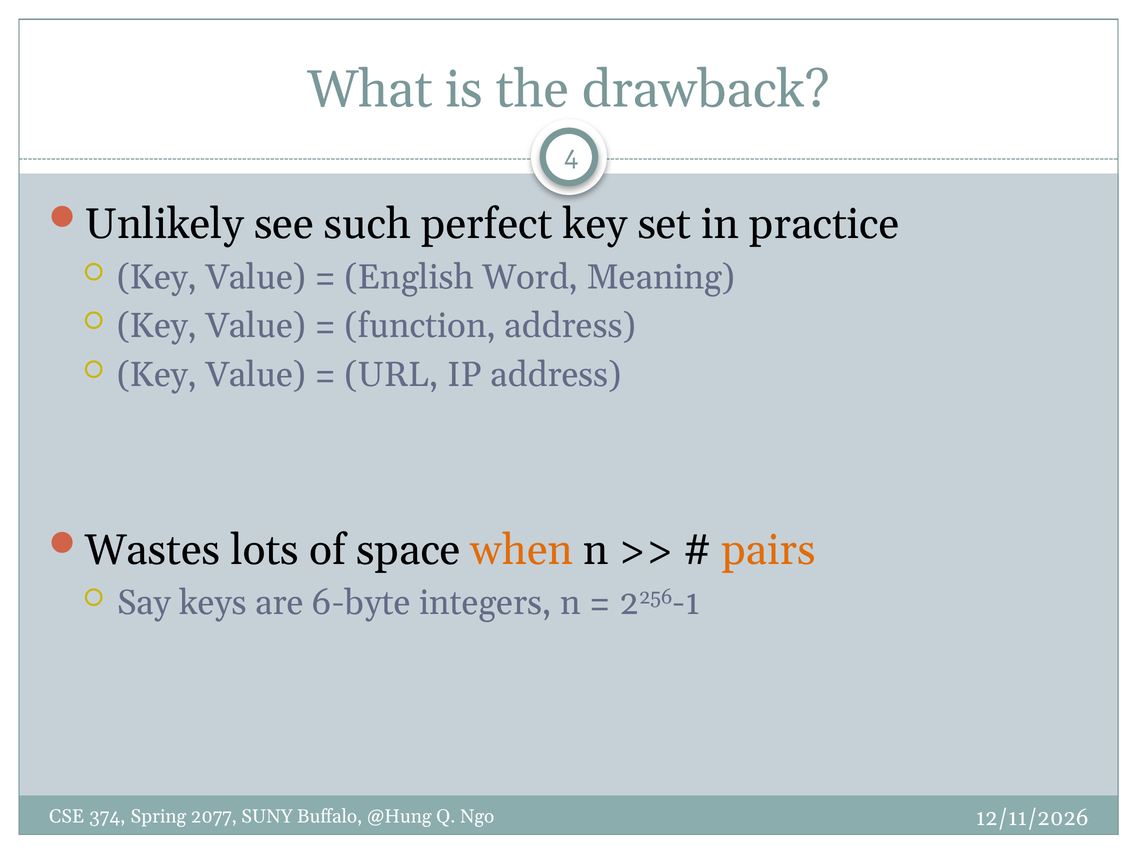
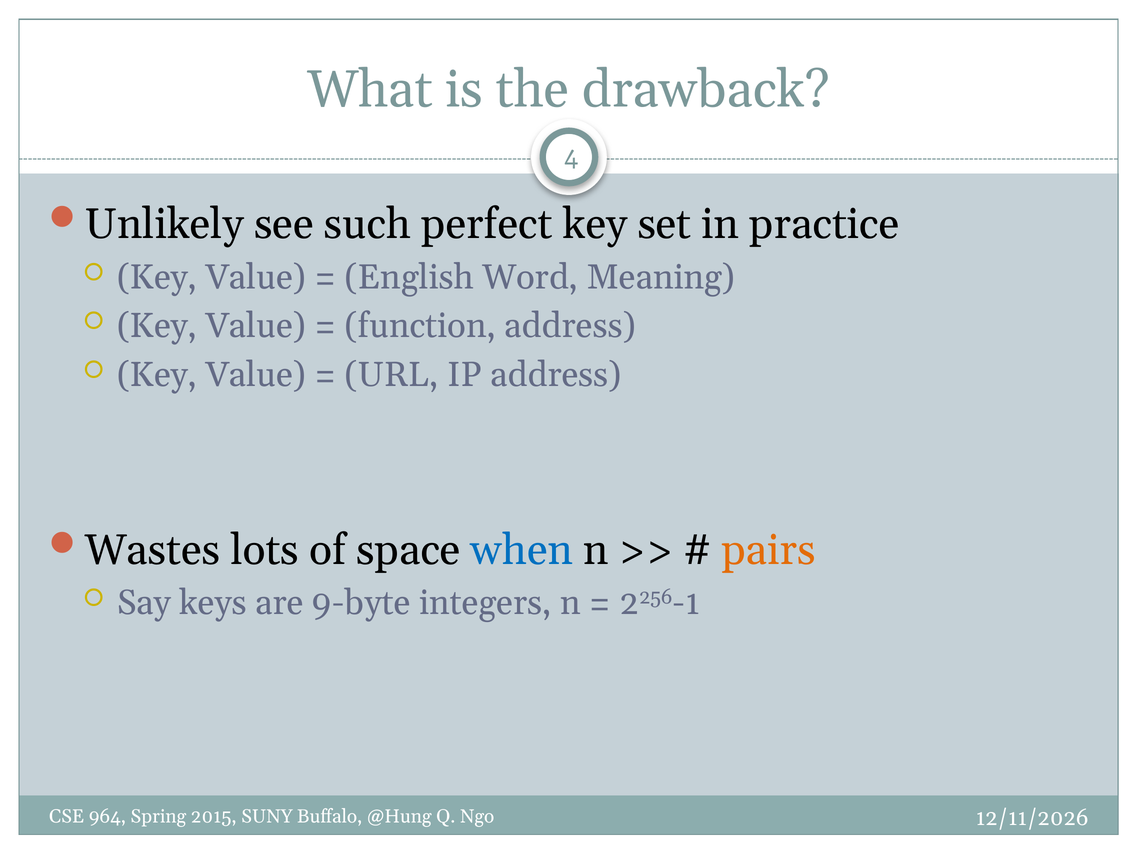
when colour: orange -> blue (522, 550)
6-byte: 6-byte -> 9-byte (361, 603)
374: 374 -> 964 (107, 816)
2077: 2077 -> 2015 (214, 816)
